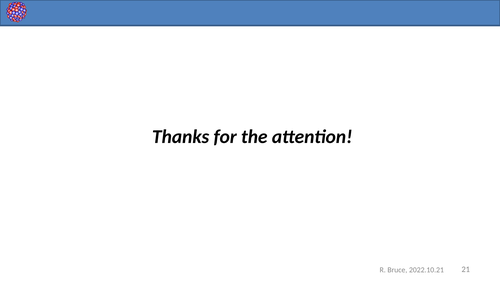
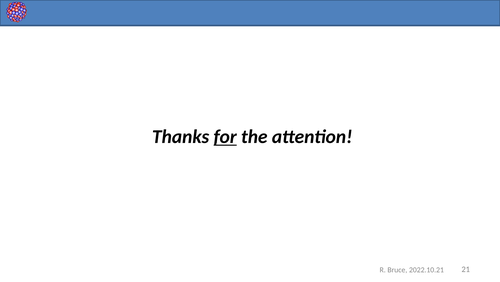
for underline: none -> present (225, 136)
